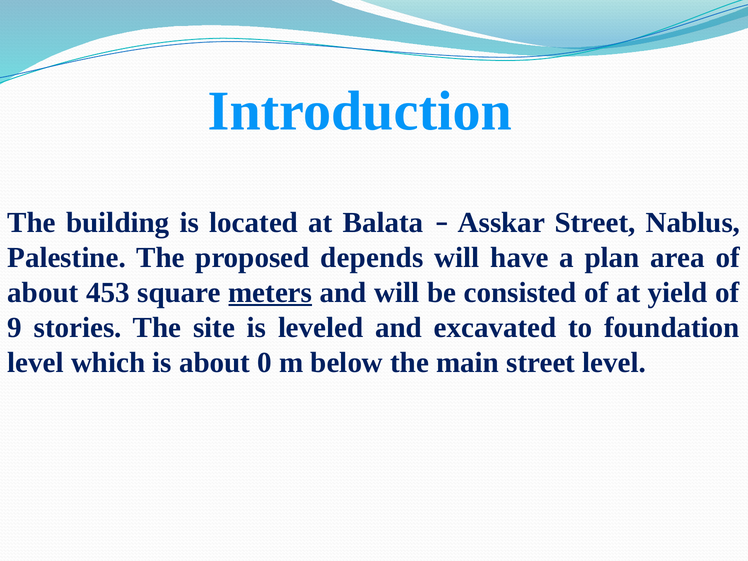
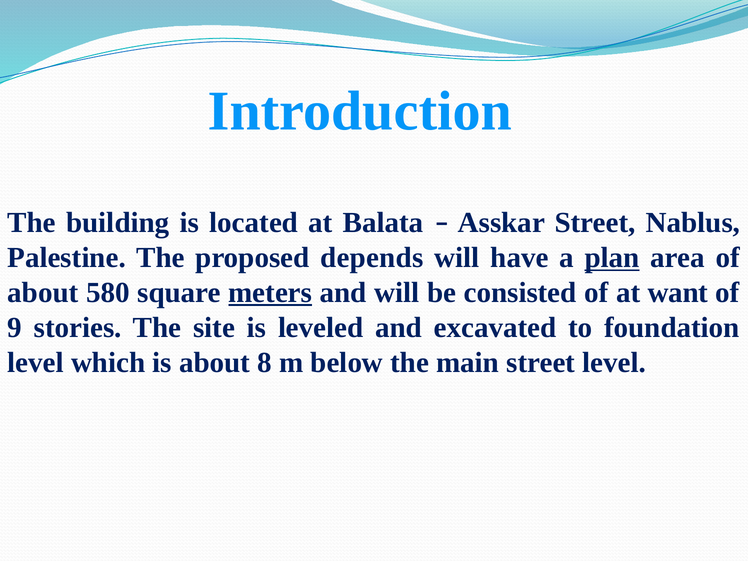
plan underline: none -> present (612, 258)
453: 453 -> 580 (108, 293)
yield: yield -> want (678, 293)
0: 0 -> 8 (265, 362)
